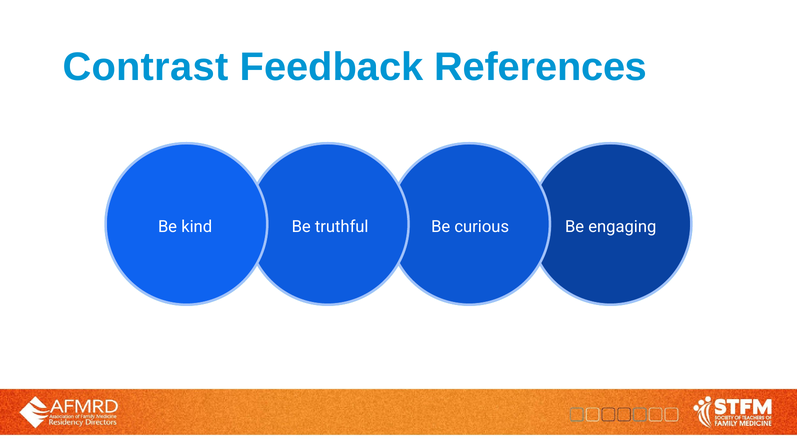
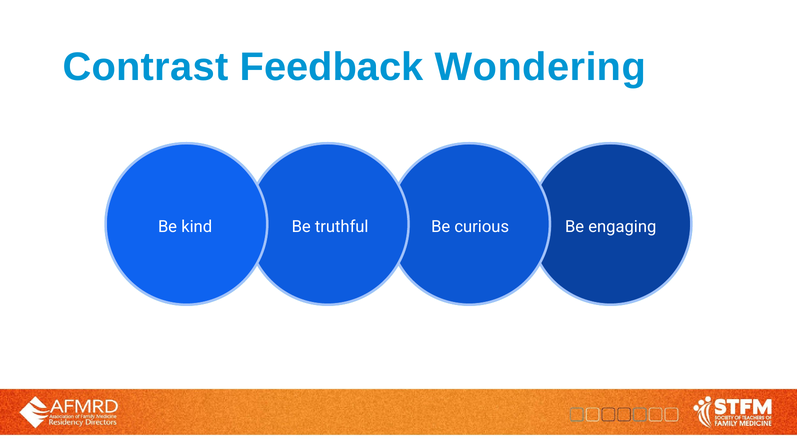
References: References -> Wondering (540, 67)
